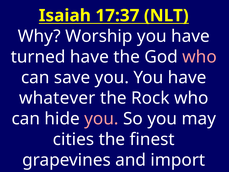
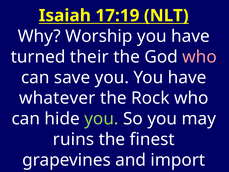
17:37: 17:37 -> 17:19 (117, 16)
turned have: have -> their (89, 57)
you colour: pink -> light green (101, 119)
cities: cities -> ruins (73, 139)
